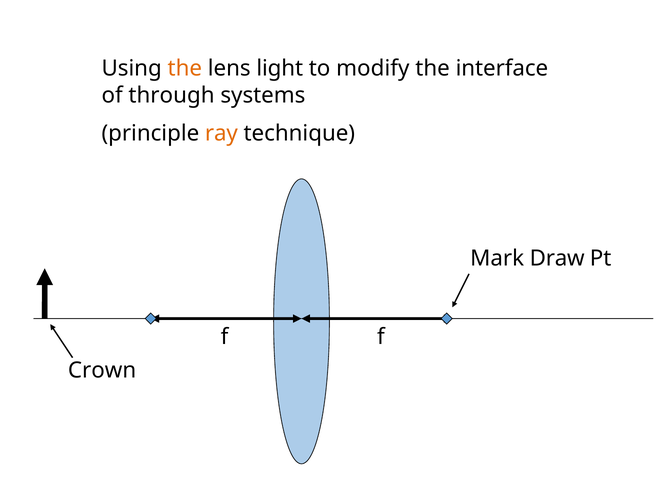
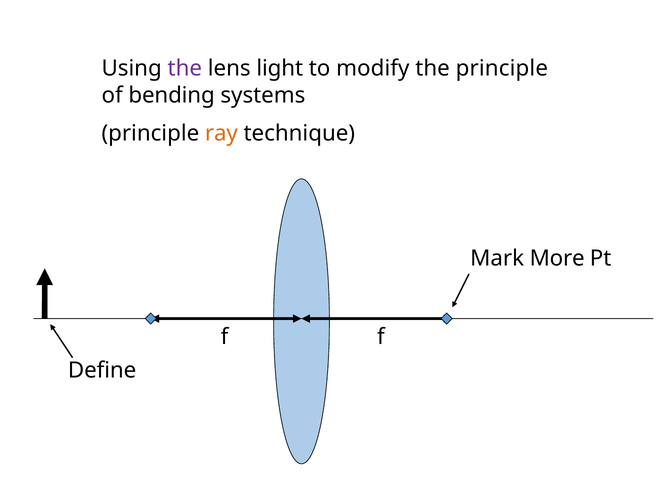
the colour: orange -> purple (185, 68)
the interface: interface -> principle (502, 68)
through: through -> bending (172, 95)
Draw: Draw -> More (557, 258)
Crown: Crown -> Define (102, 370)
